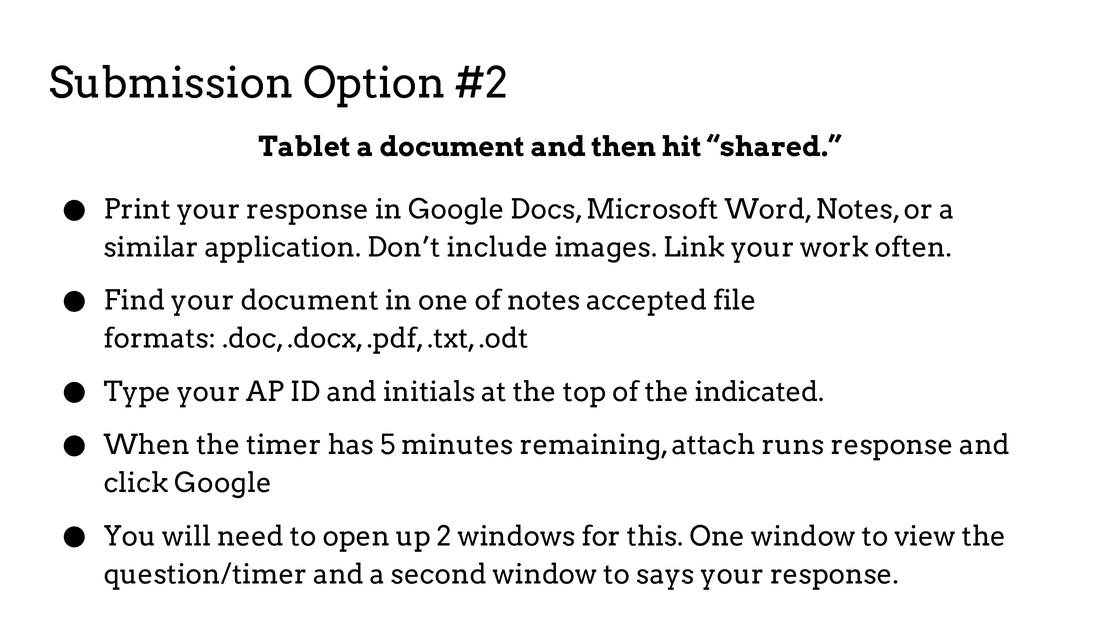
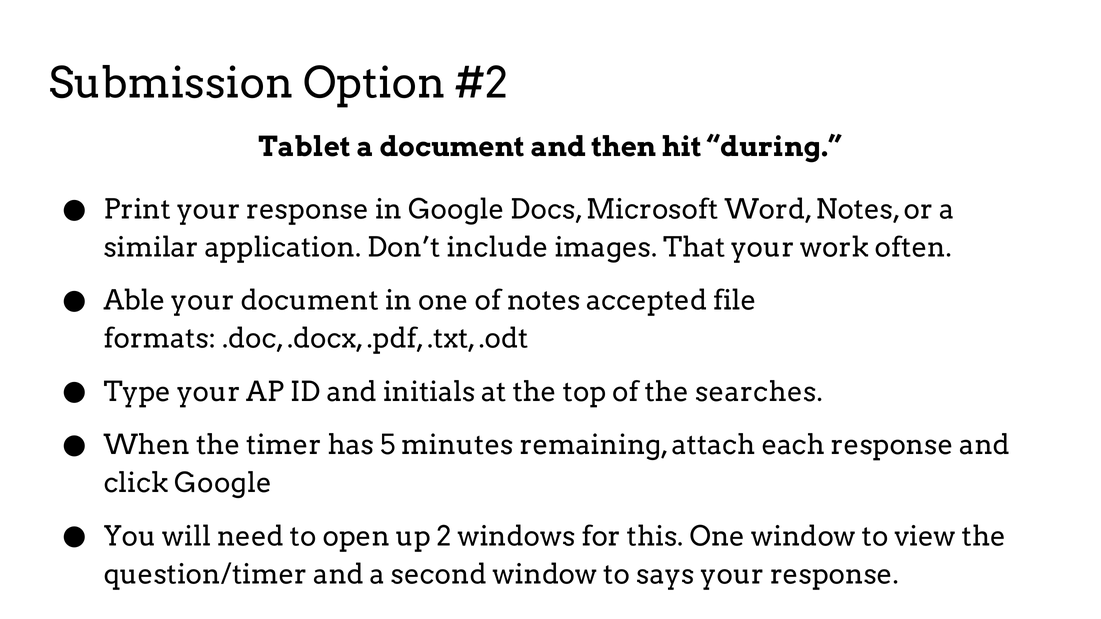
shared: shared -> during (775, 147)
Link: Link -> That (694, 248)
Find: Find -> Able (135, 301)
indicated: indicated -> searches (759, 392)
runs: runs -> each (793, 446)
